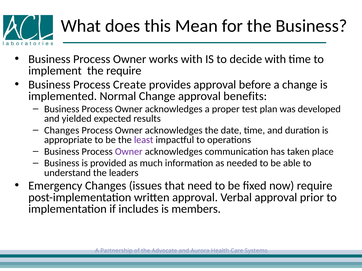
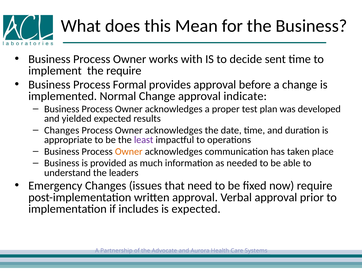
decide with: with -> sent (275, 59)
Create: Create -> Formal (130, 85)
benefits: benefits -> indicate (245, 96)
Owner colour: purple -> orange (129, 152)
is members: members -> expected (196, 209)
